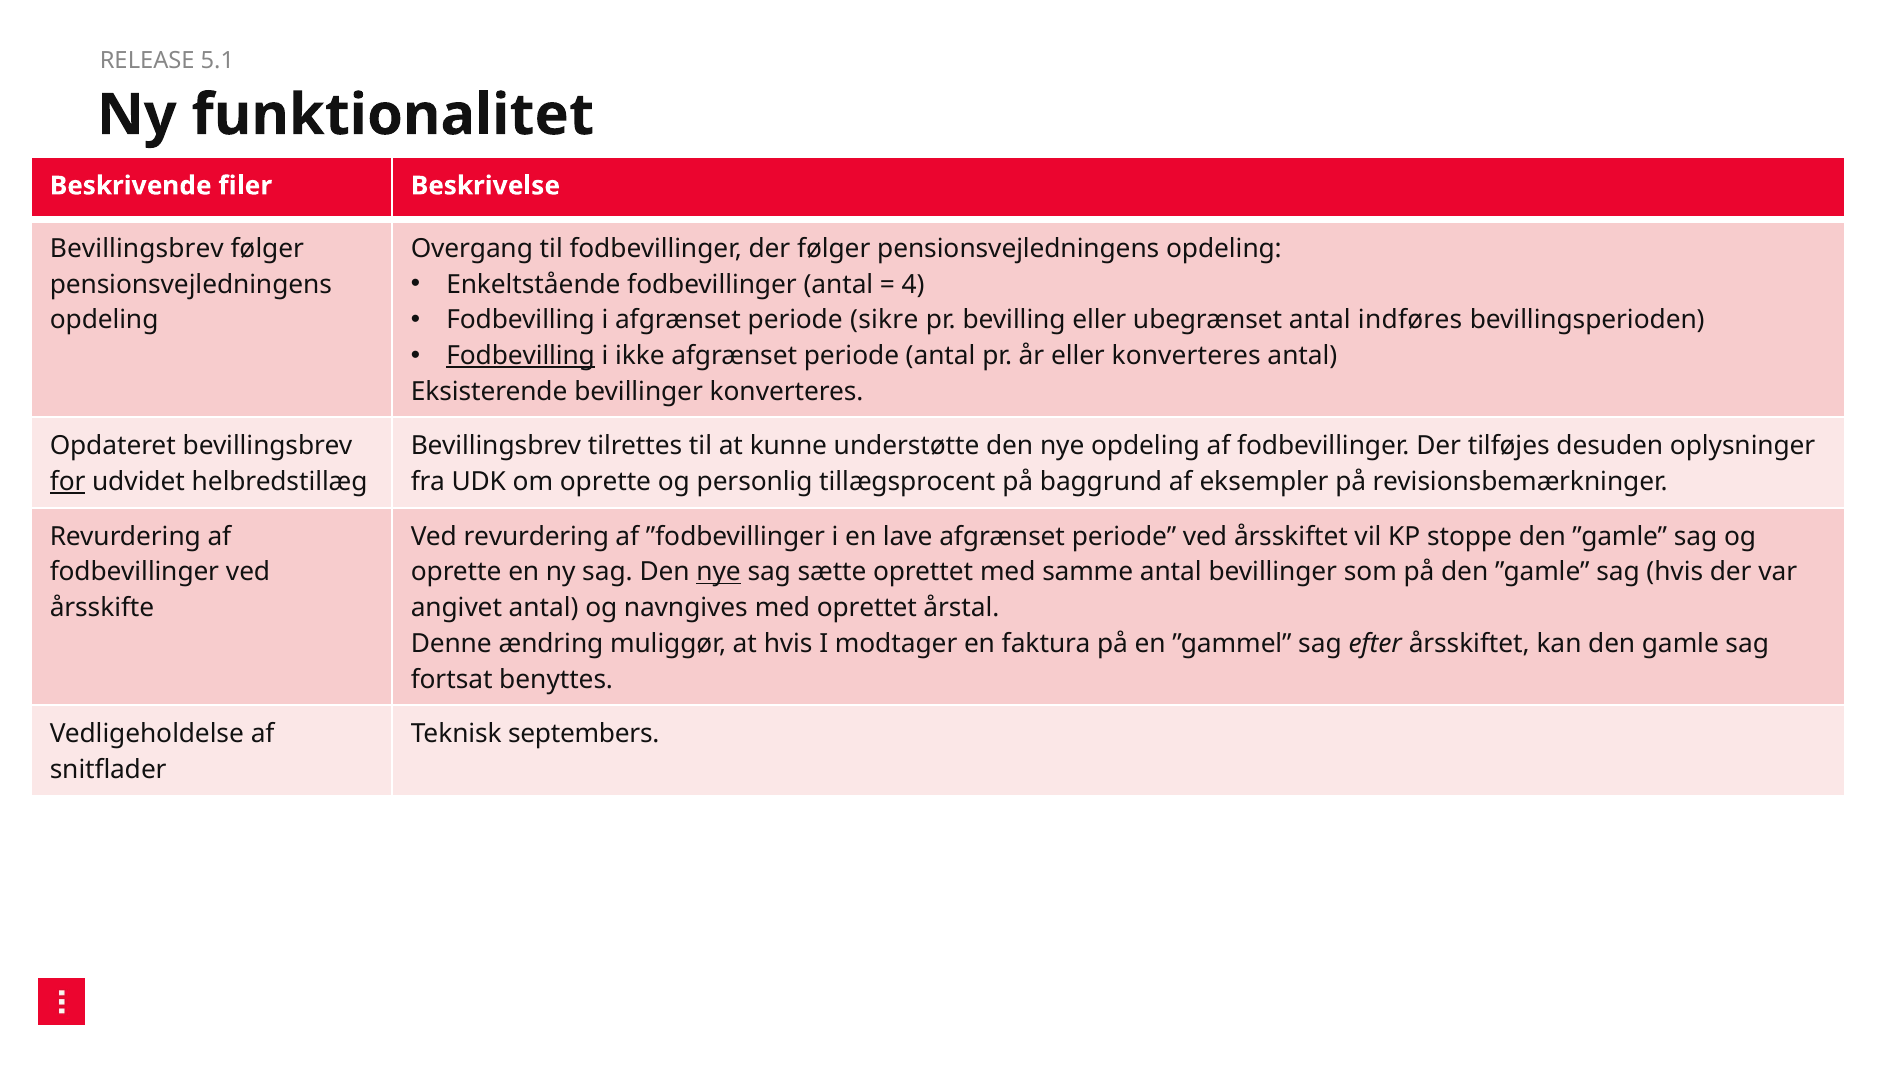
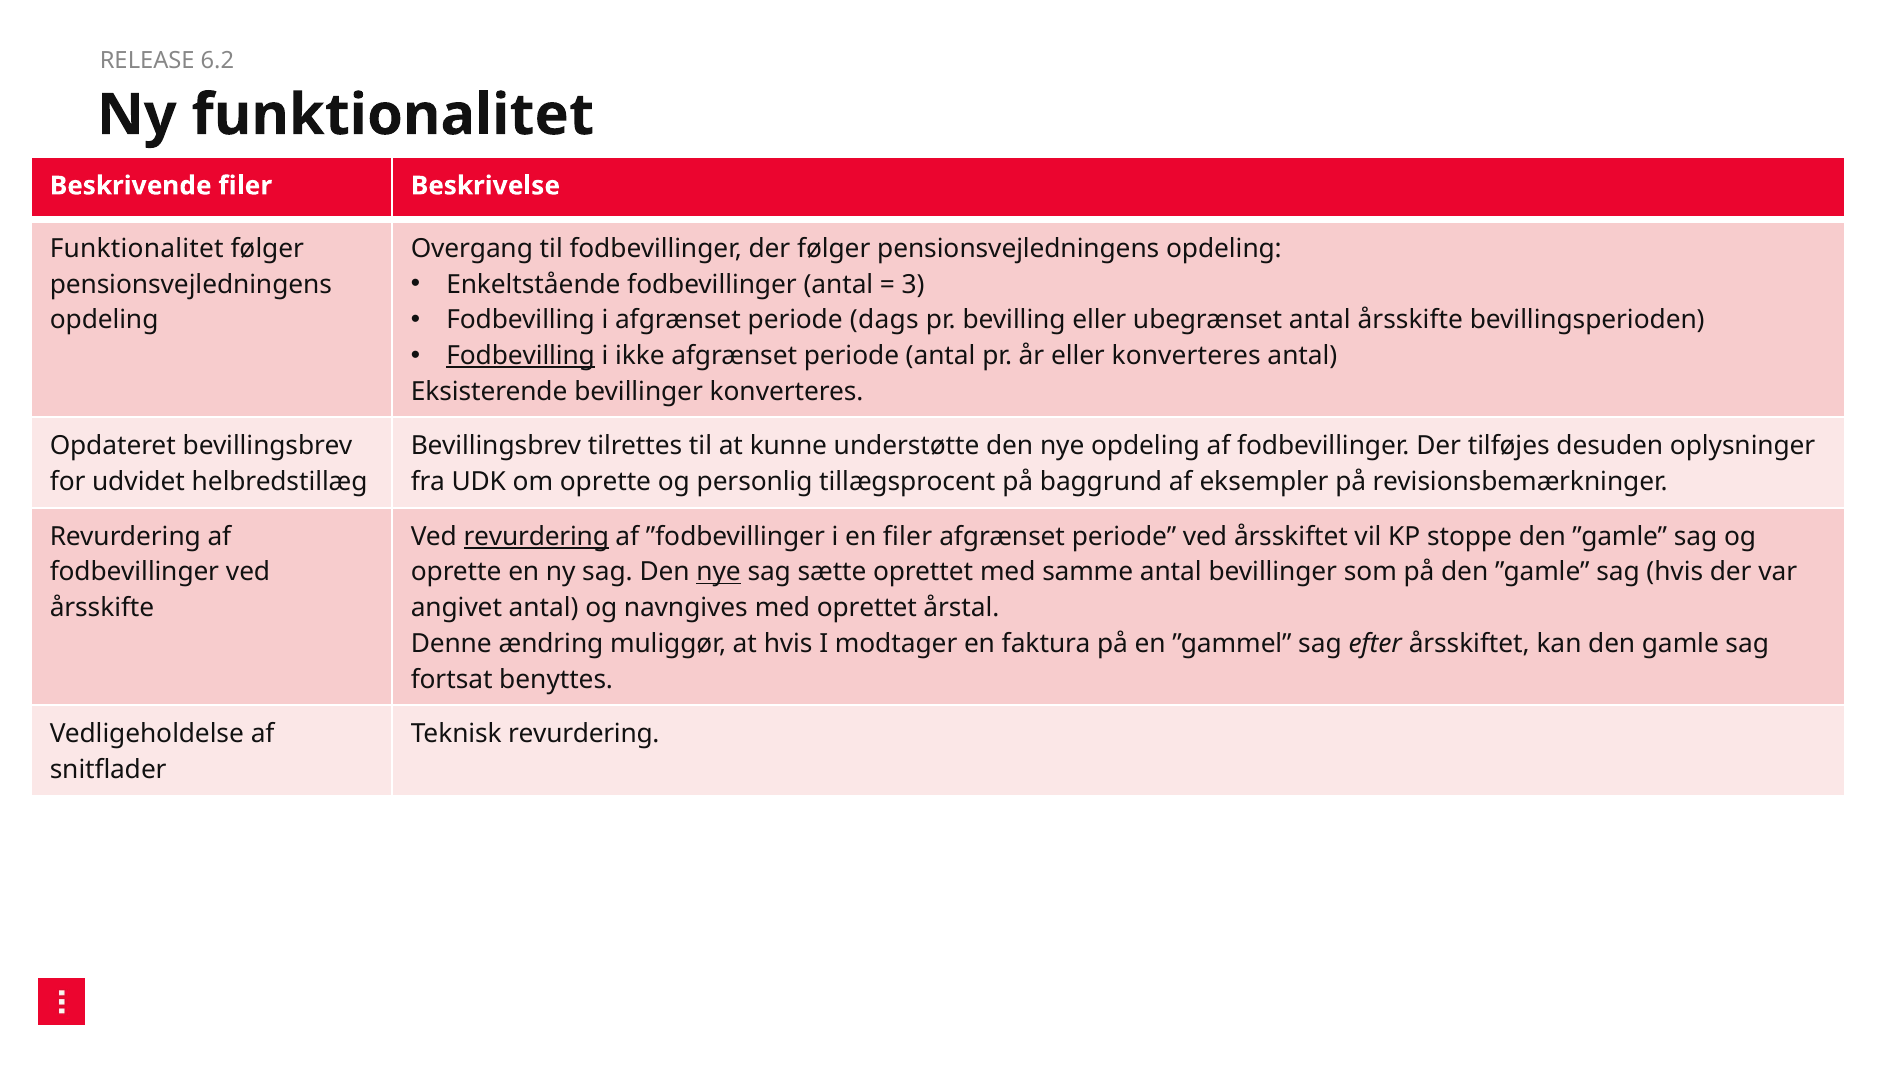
5.1: 5.1 -> 6.2 (217, 61)
Bevillingsbrev: Bevillingsbrev -> Funktionalitet (137, 249)
4: 4 -> 3 (913, 284)
sikre: sikre -> dags (884, 320)
antal indføres: indføres -> årsskifte (1410, 320)
for underline: present -> none (68, 482)
revurdering underline: none -> present (536, 536)
en lave: lave -> filer (907, 536)
Teknisk septembers: septembers -> revurdering (584, 734)
